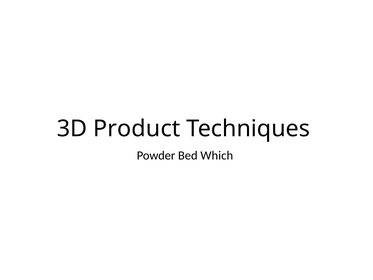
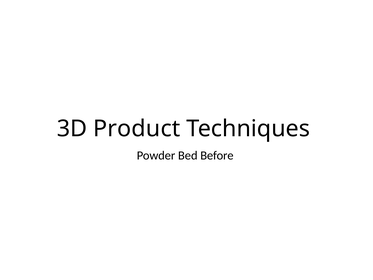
Which: Which -> Before (217, 155)
